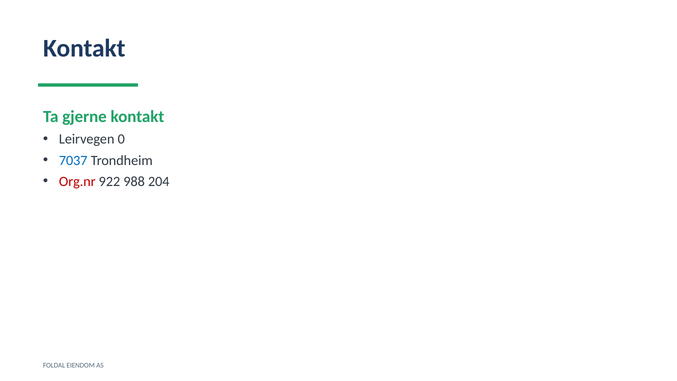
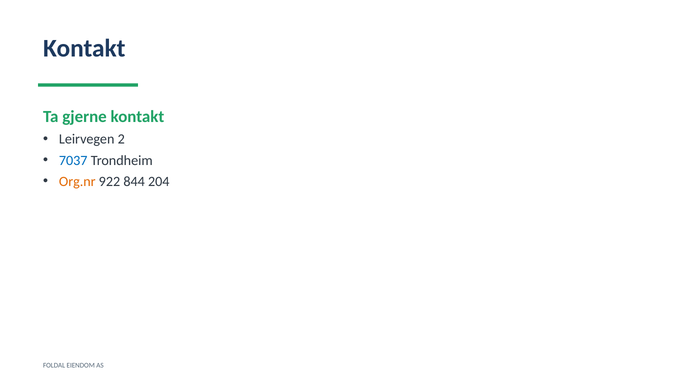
0: 0 -> 2 (121, 139)
Org.nr colour: red -> orange (77, 182)
988: 988 -> 844 (134, 182)
